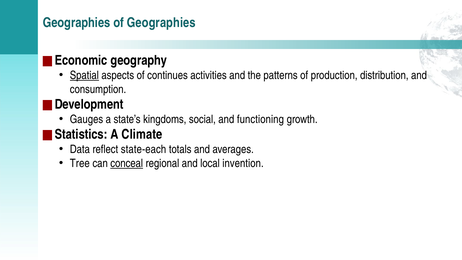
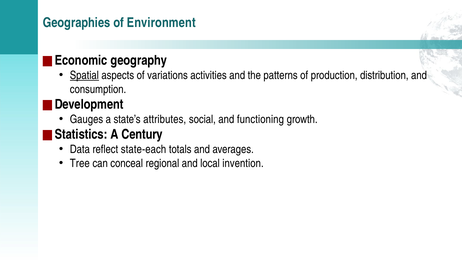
of Geographies: Geographies -> Environment (161, 23)
continues: continues -> variations (168, 75)
kingdoms: kingdoms -> attributes (165, 119)
Climate: Climate -> Century (142, 134)
conceal underline: present -> none (127, 163)
